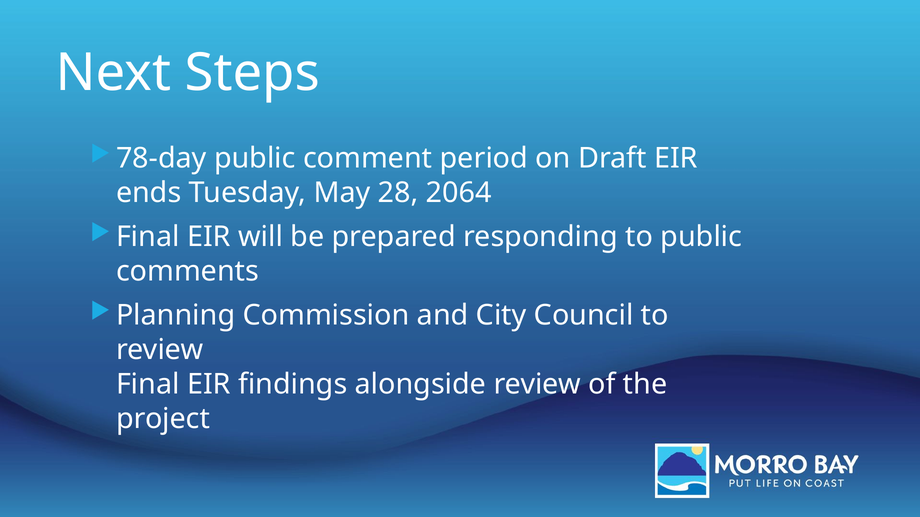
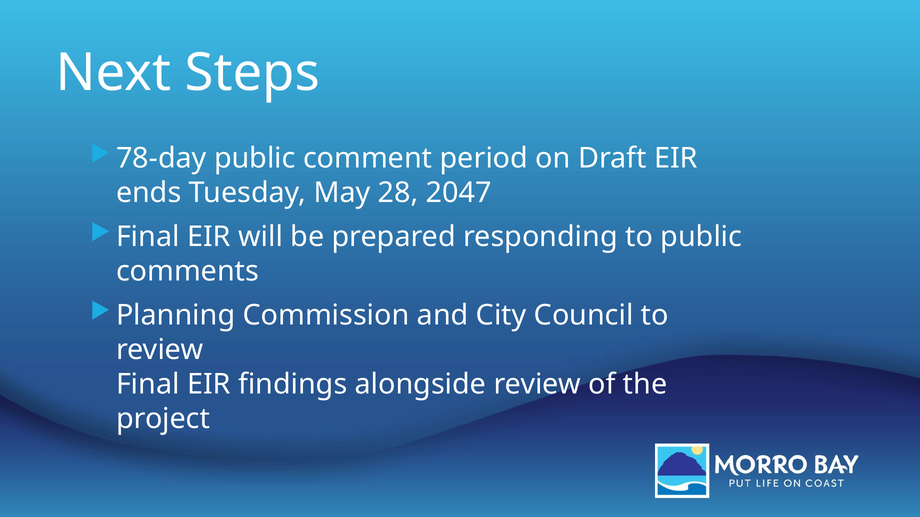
2064: 2064 -> 2047 (459, 193)
